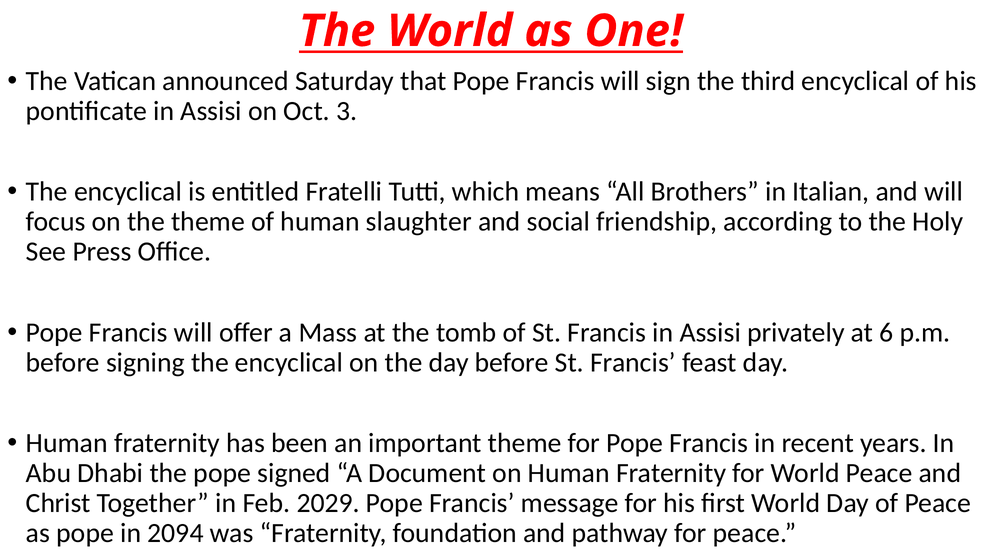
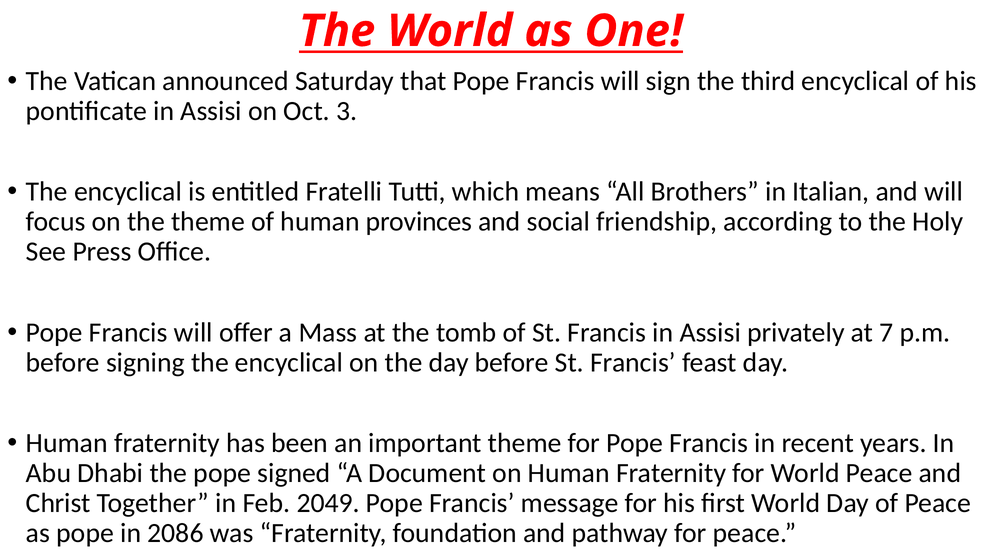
slaughter: slaughter -> provinces (419, 222)
6: 6 -> 7 (887, 332)
2029: 2029 -> 2049 (328, 503)
2094: 2094 -> 2086 (175, 533)
